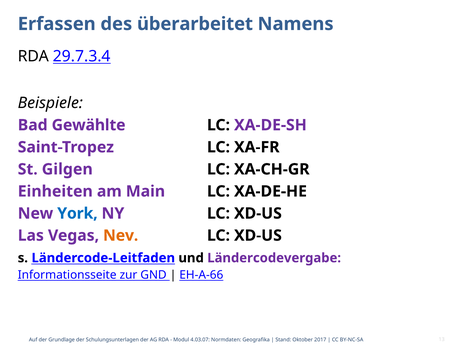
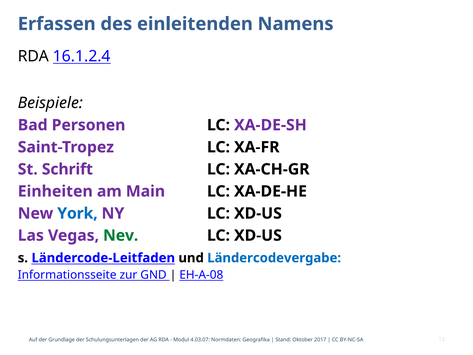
überarbeitet: überarbeitet -> einleitenden (195, 24)
29.7.3.4: 29.7.3.4 -> 16.1.2.4 (82, 56)
Gewählte: Gewählte -> Personen (89, 125)
Gilgen: Gilgen -> Schrift (67, 169)
Nev colour: orange -> green (121, 235)
Ländercodevergabe colour: purple -> blue (274, 258)
EH-A-66: EH-A-66 -> EH-A-08 (201, 275)
